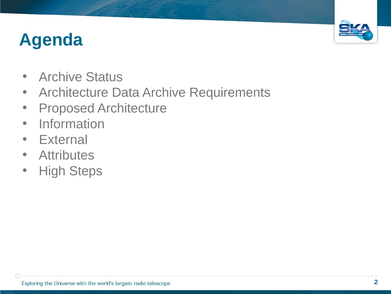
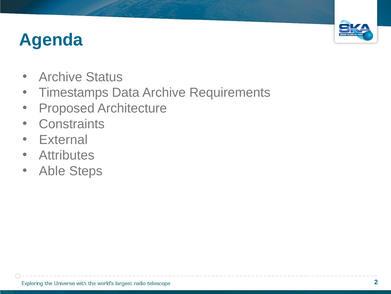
Architecture: Architecture -> Timestamps (74, 92)
Information: Information -> Constraints (72, 124)
High: High -> Able (52, 171)
